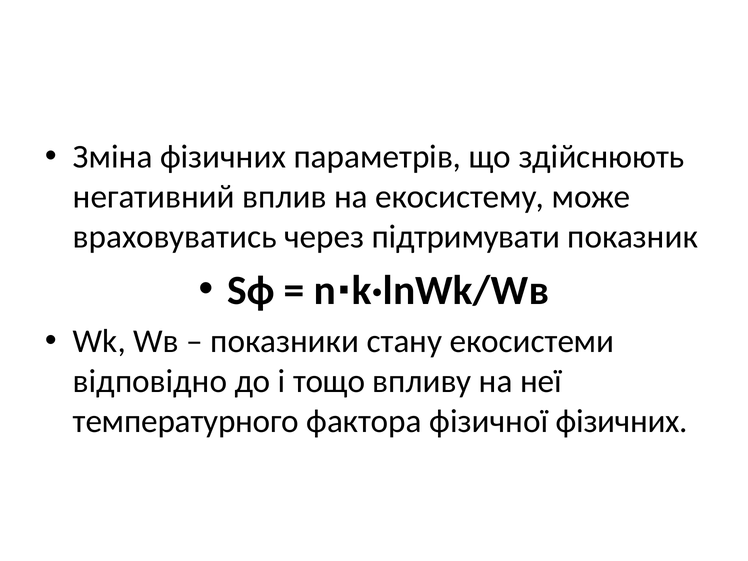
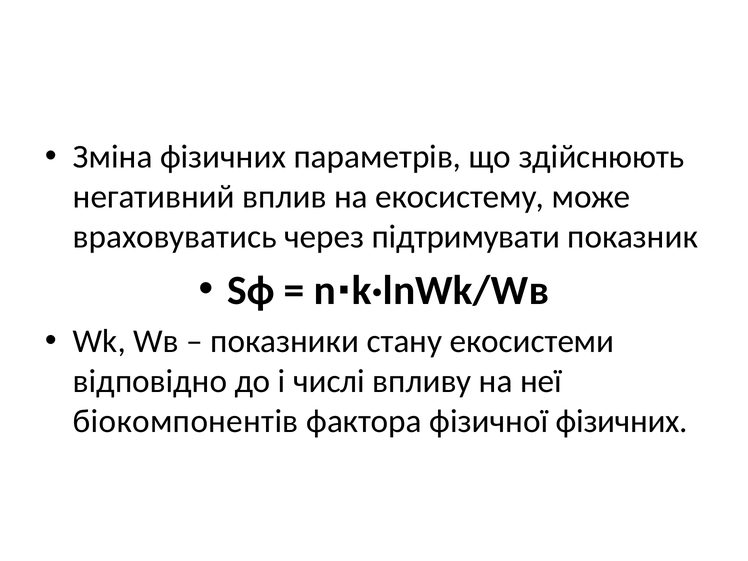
тощо: тощо -> числі (329, 381)
температурного: температурного -> біокомпонентів (186, 421)
